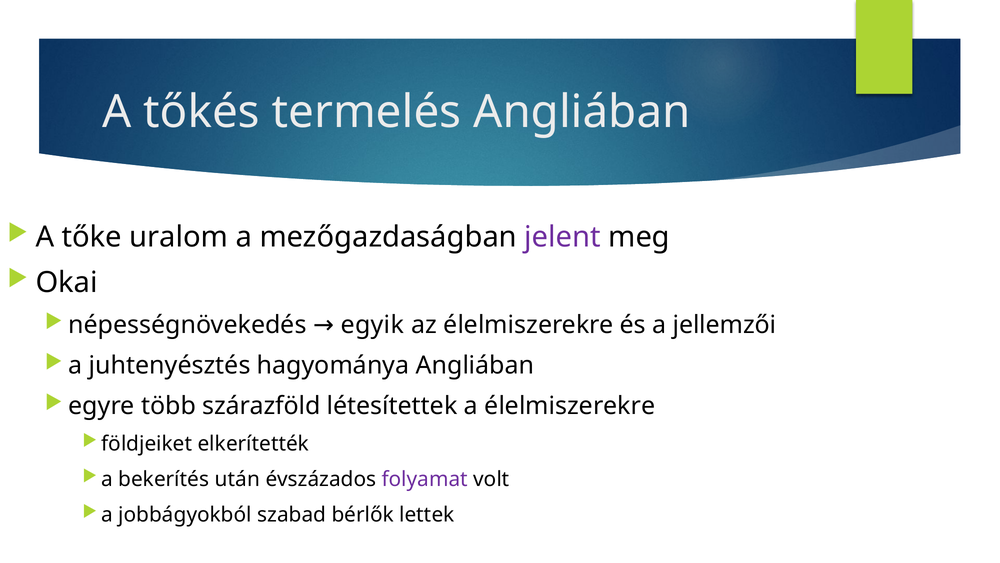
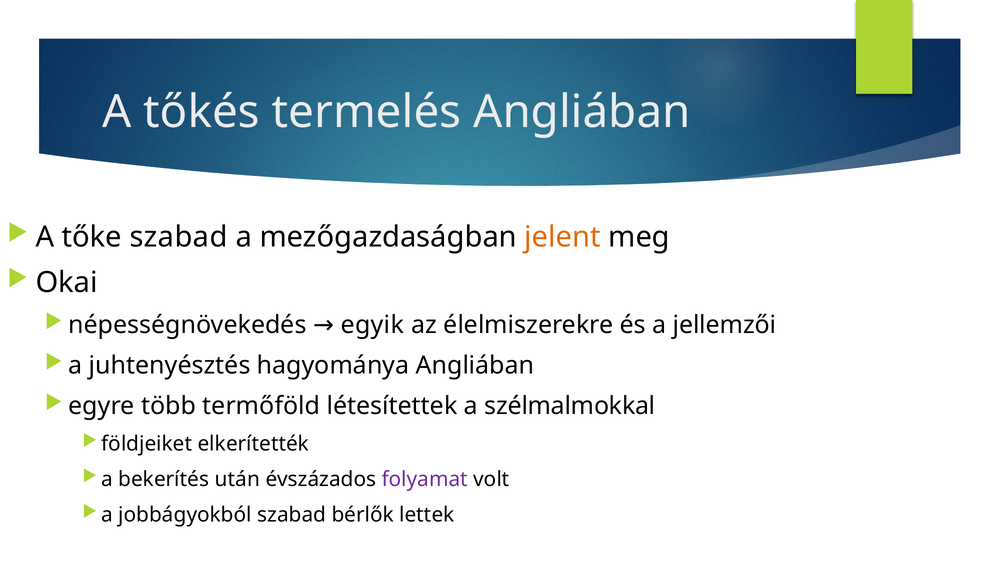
tőke uralom: uralom -> szabad (179, 237)
jelent colour: purple -> orange (563, 237)
szárazföld: szárazföld -> termőföld (261, 406)
a élelmiszerekre: élelmiszerekre -> szélmalmokkal (570, 406)
